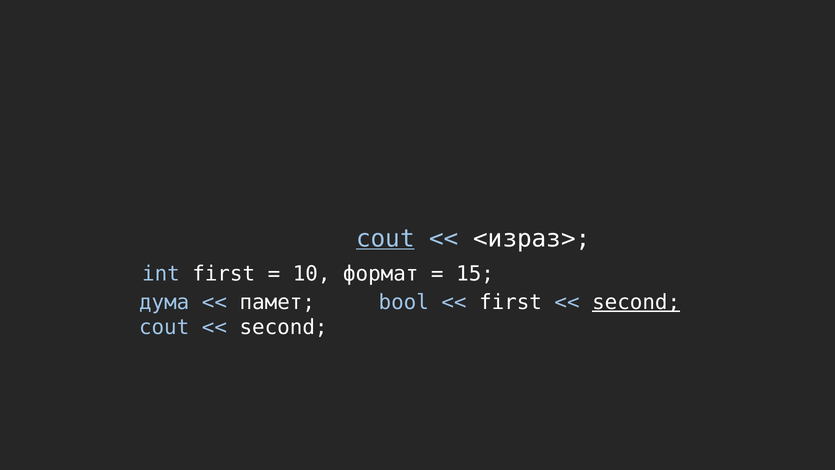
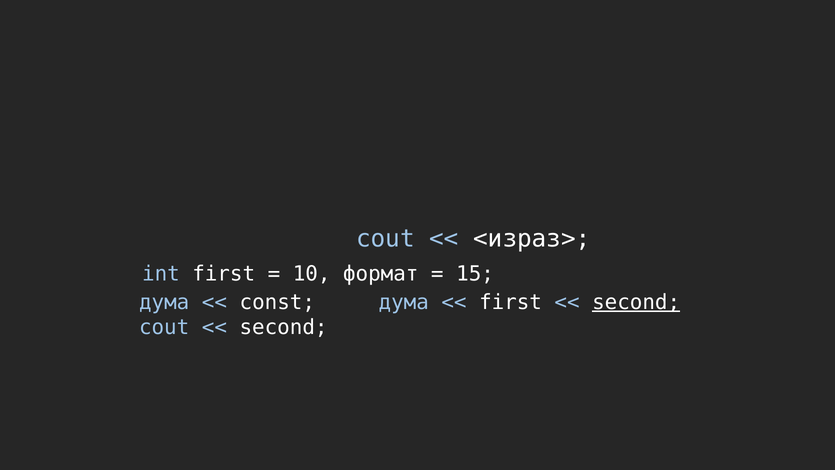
cout underline: present -> none (385, 238)
памет: памет -> const (277, 302)
bool: bool -> дума (404, 302)
